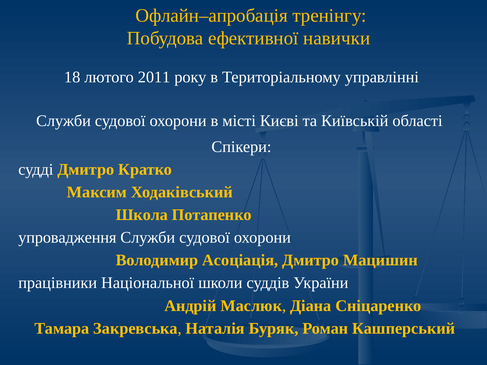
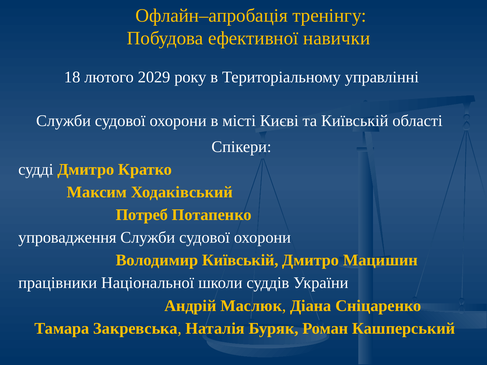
2011: 2011 -> 2029 (154, 77)
Школа: Школа -> Потреб (142, 215)
Володимир Асоціація: Асоціація -> Київській (240, 260)
